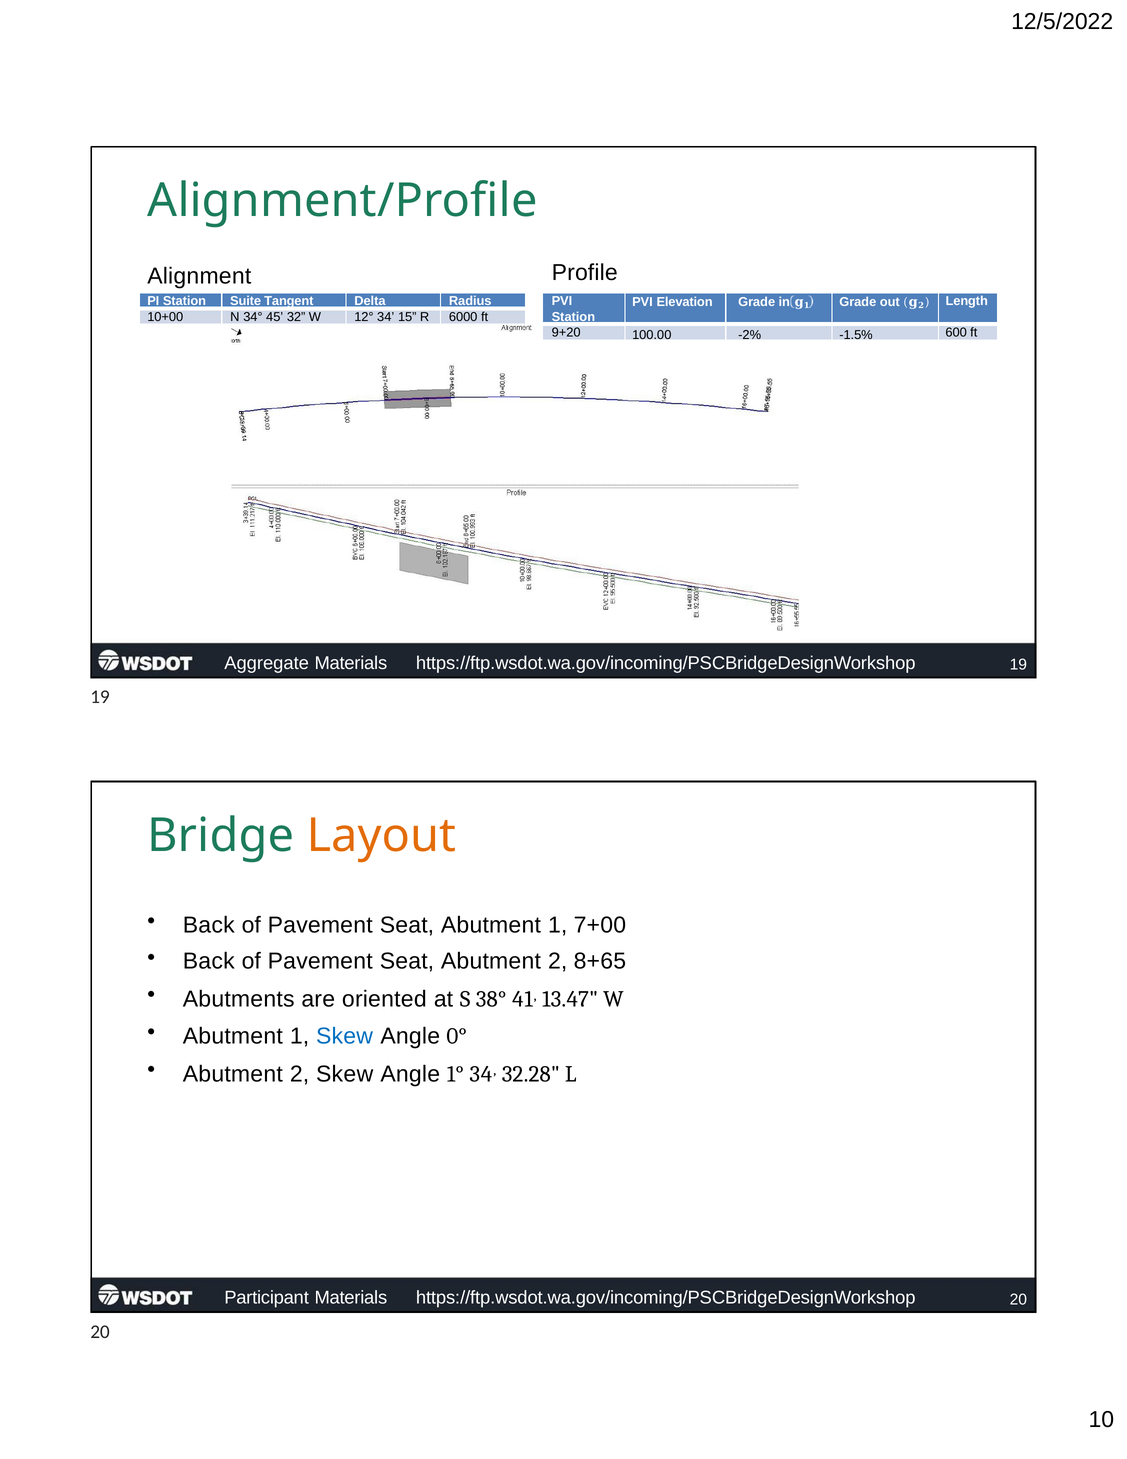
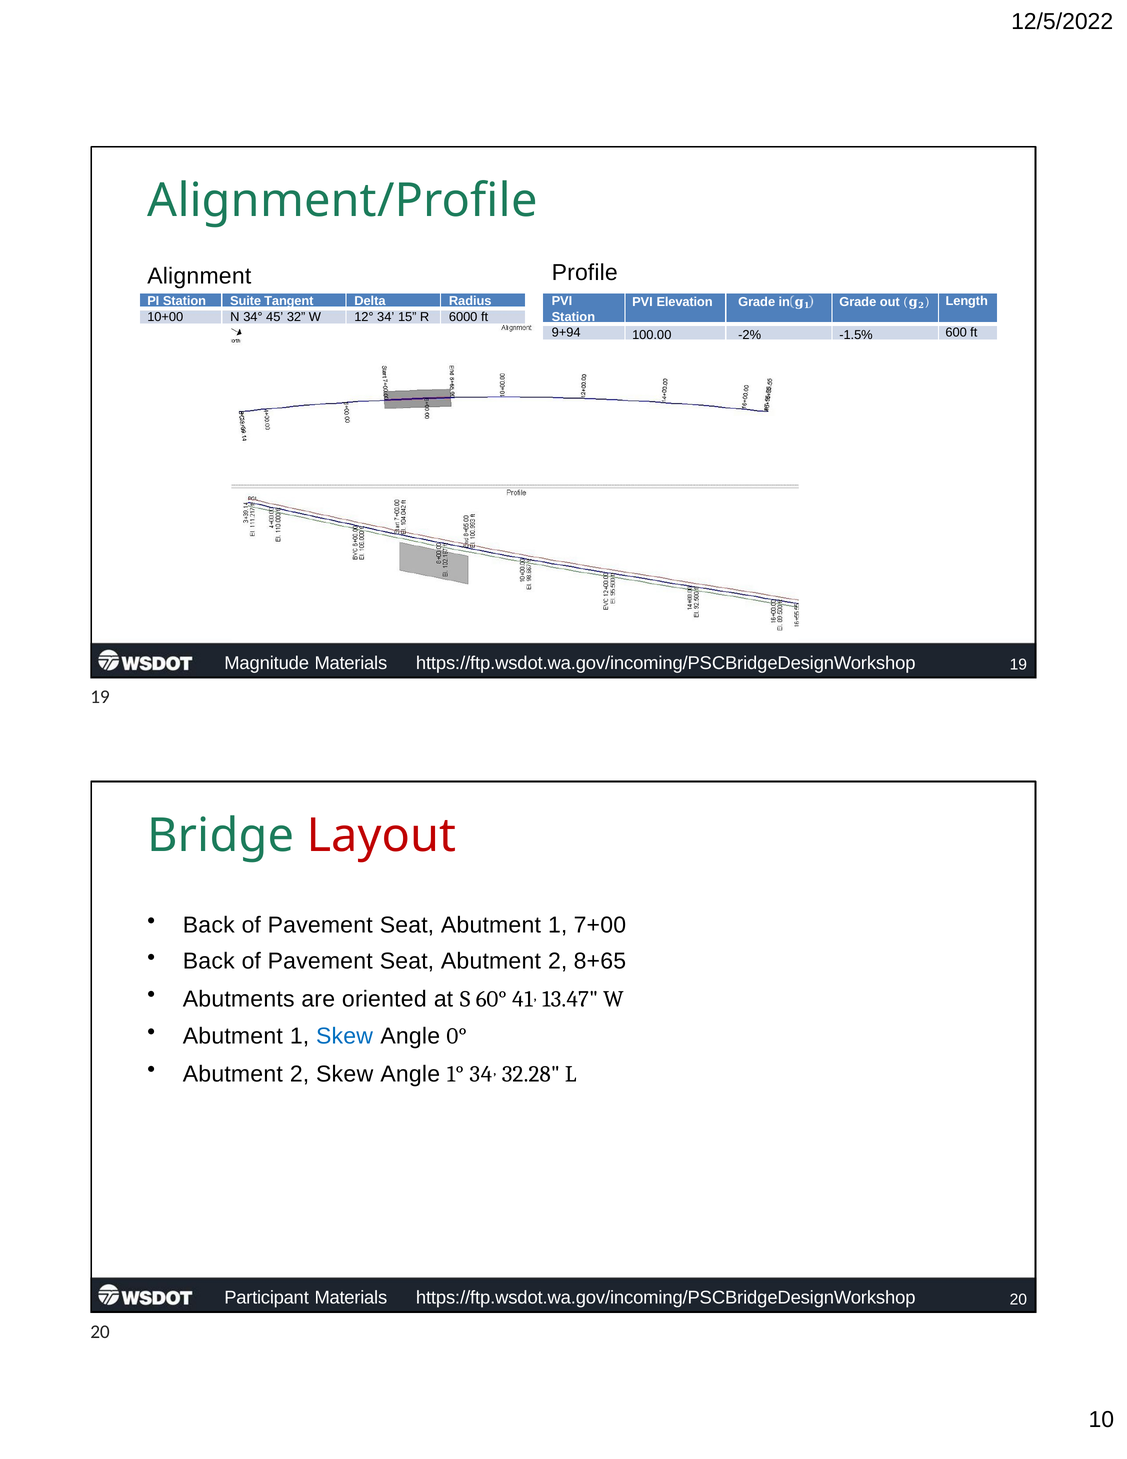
9+20: 9+20 -> 9+94 (566, 332)
Aggregate: Aggregate -> Magnitude (267, 663)
Layout colour: orange -> red (381, 835)
38°: 38° -> 60° (491, 999)
